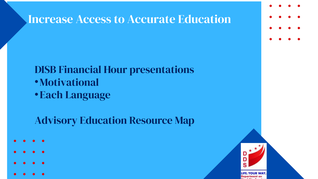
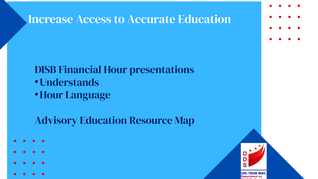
Motivational: Motivational -> Understands (69, 82)
Each: Each -> Hour (51, 95)
